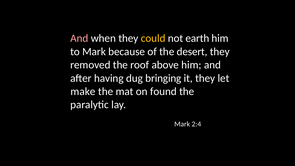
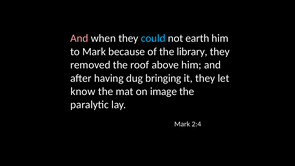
could colour: yellow -> light blue (153, 38)
desert: desert -> library (192, 52)
make: make -> know (83, 91)
found: found -> image (163, 91)
